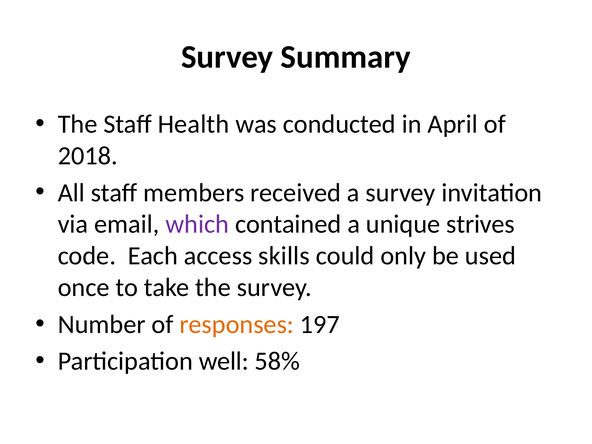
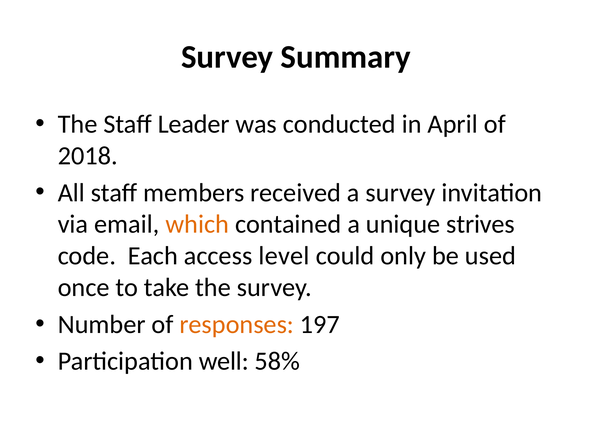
Health: Health -> Leader (194, 124)
which colour: purple -> orange (197, 224)
skills: skills -> level (284, 256)
